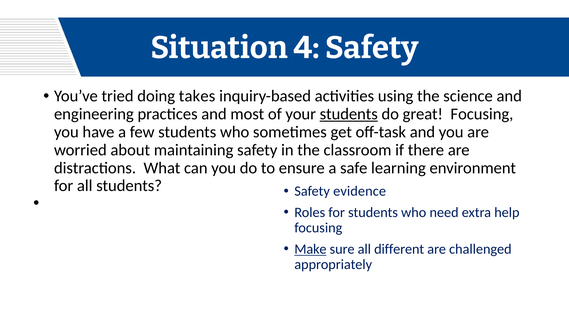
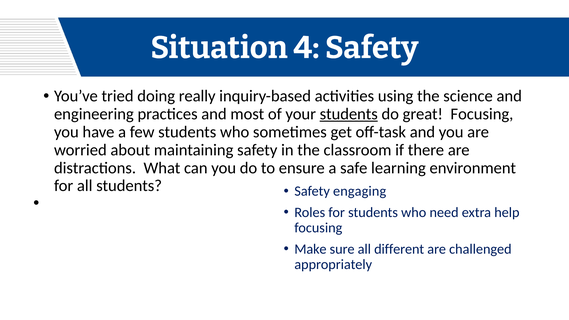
takes: takes -> really (197, 96)
evidence: evidence -> engaging (360, 191)
Make underline: present -> none (310, 249)
